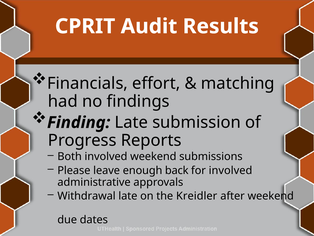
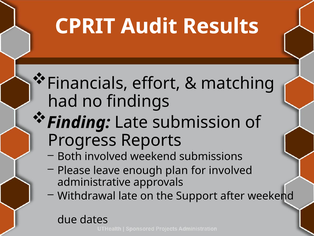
back: back -> plan (177, 170)
Kreidler: Kreidler -> Support (197, 196)
